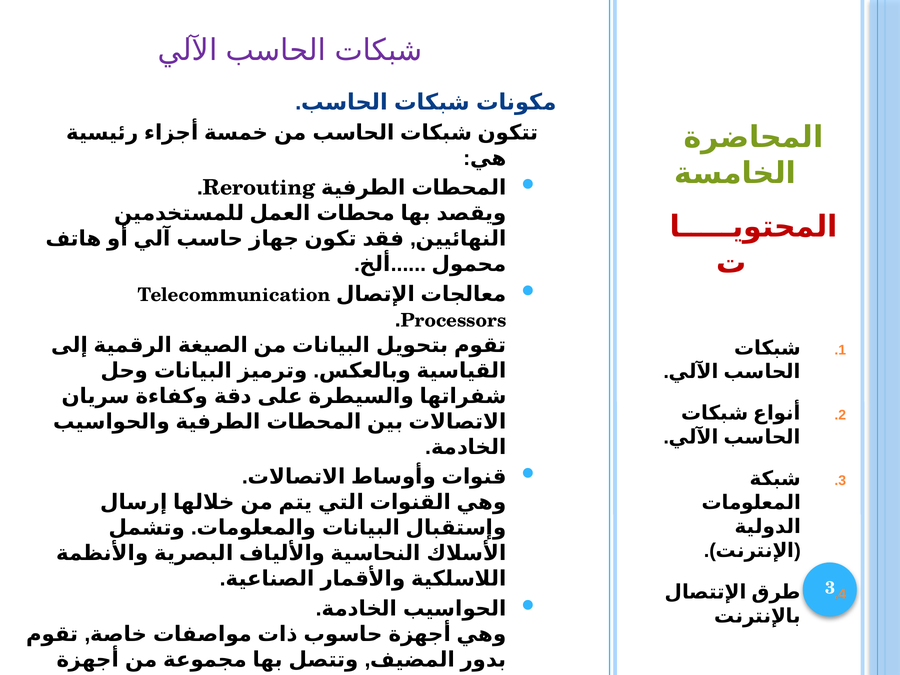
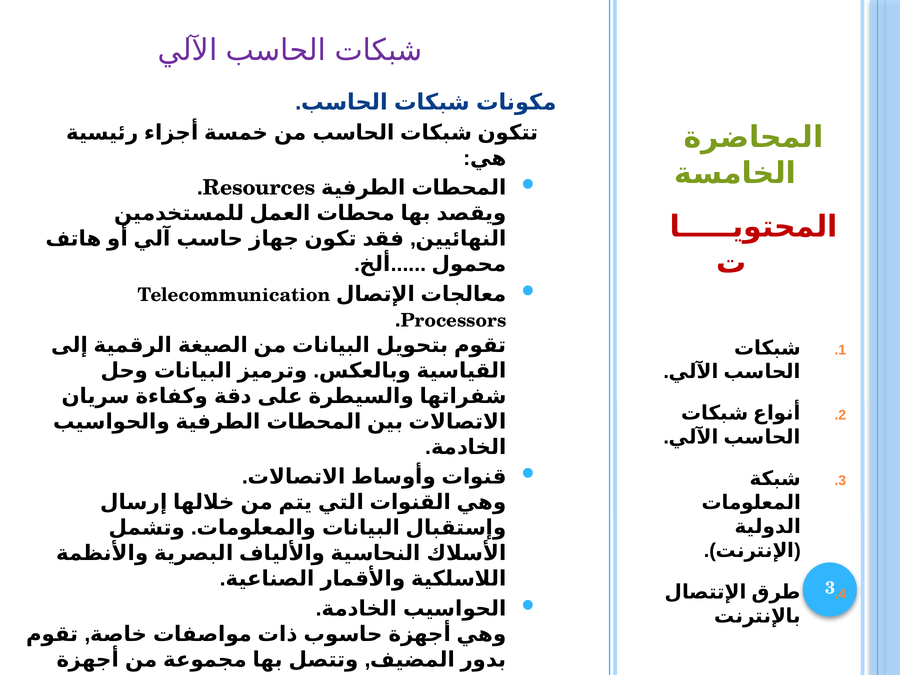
Rerouting: Rerouting -> Resources (259, 188)
